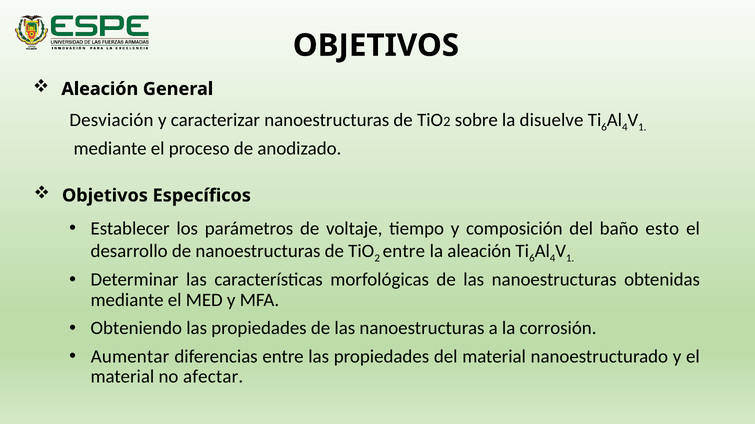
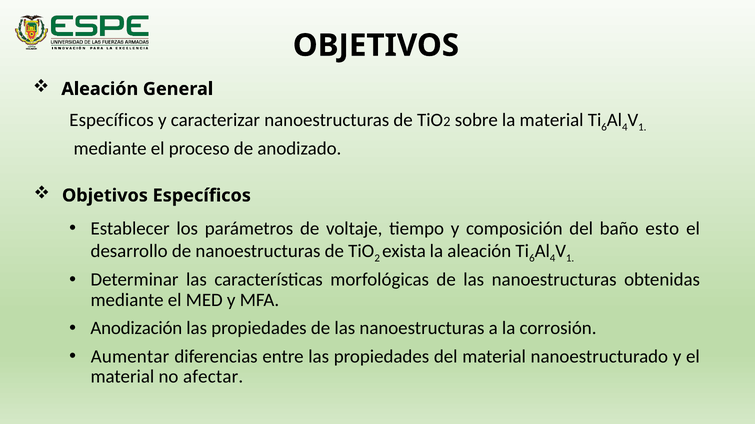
Desviación: Desviación -> Específicos (112, 120)
la disuelve: disuelve -> material (552, 120)
entre: entre -> exista (404, 251)
Obteniendo: Obteniendo -> Anodización (136, 329)
